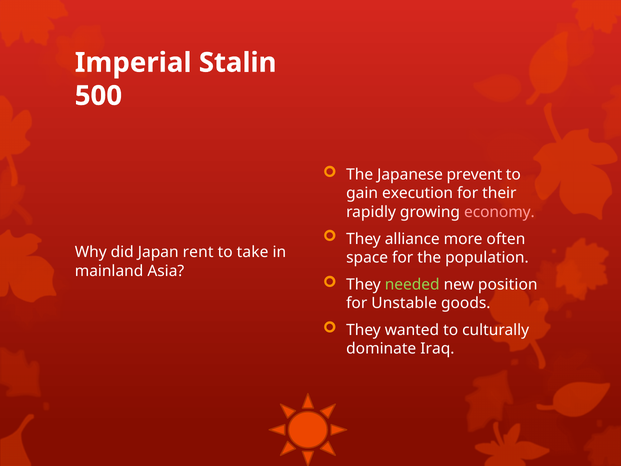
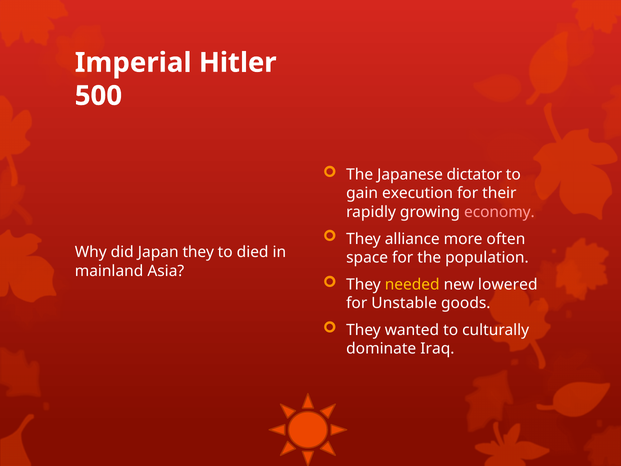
Stalin: Stalin -> Hitler (238, 63)
prevent: prevent -> dictator (474, 175)
Japan rent: rent -> they (198, 252)
take: take -> died (253, 252)
needed colour: light green -> yellow (412, 284)
position: position -> lowered (508, 284)
